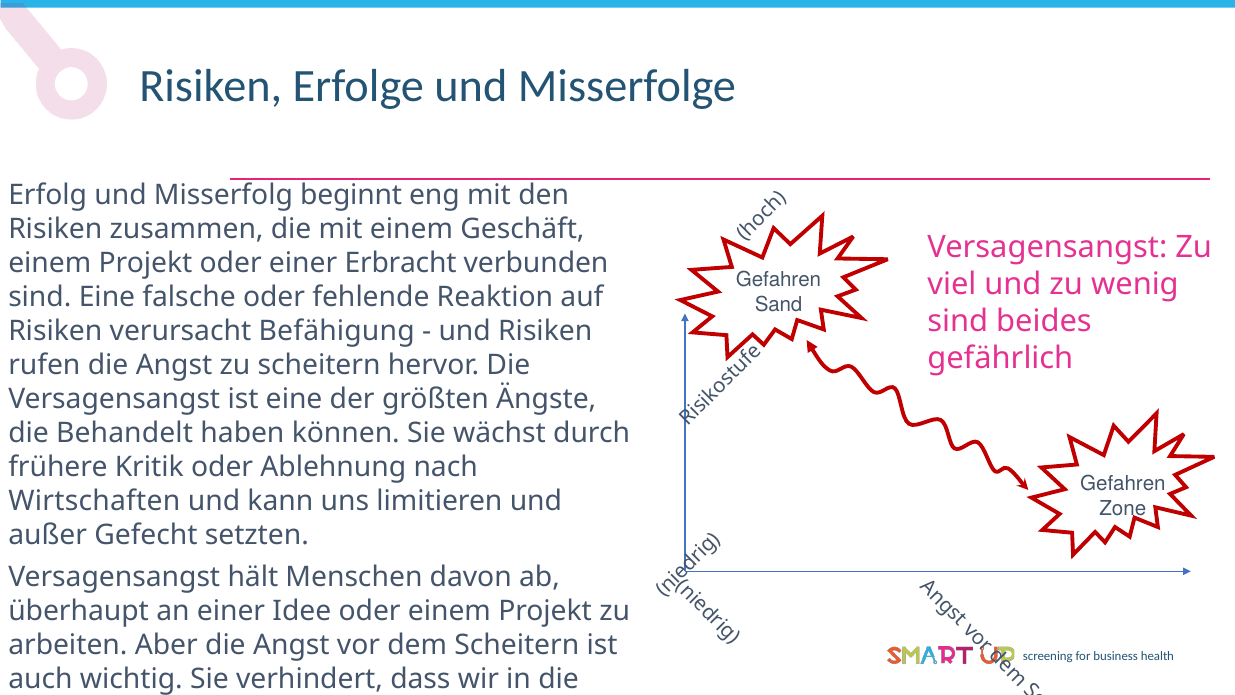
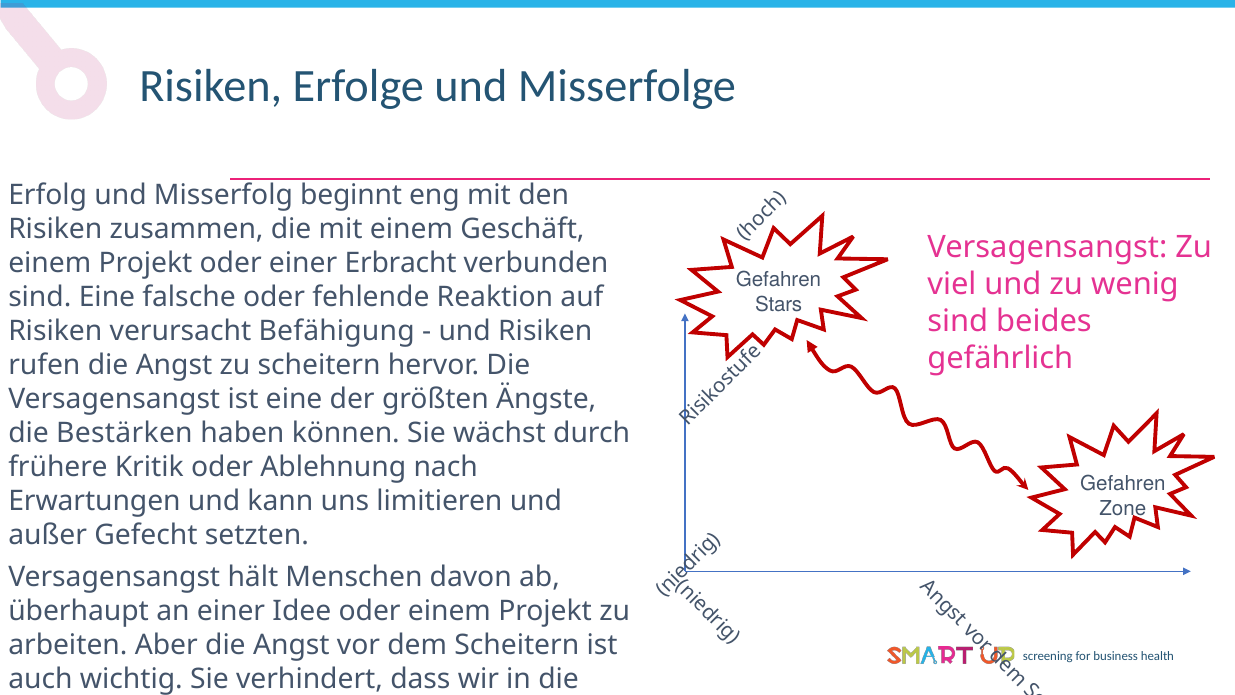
Sand: Sand -> Stars (779, 304)
Behandelt: Behandelt -> Bestärken (124, 433)
Wirtschaften: Wirtschaften -> Erwartungen (94, 501)
